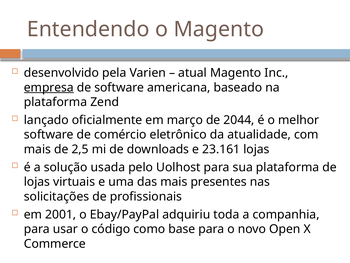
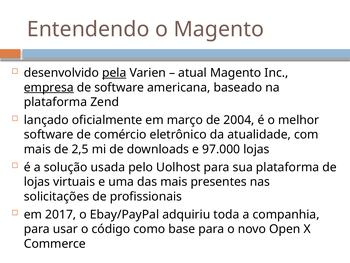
pela underline: none -> present (114, 73)
2044: 2044 -> 2004 (239, 120)
23.161: 23.161 -> 97.000 (221, 149)
2001: 2001 -> 2017 (61, 214)
